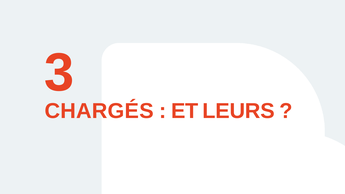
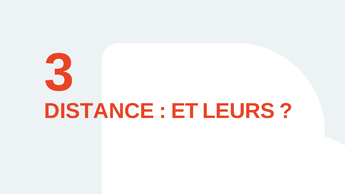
CHARGÉS: CHARGÉS -> DISTANCE (99, 111)
